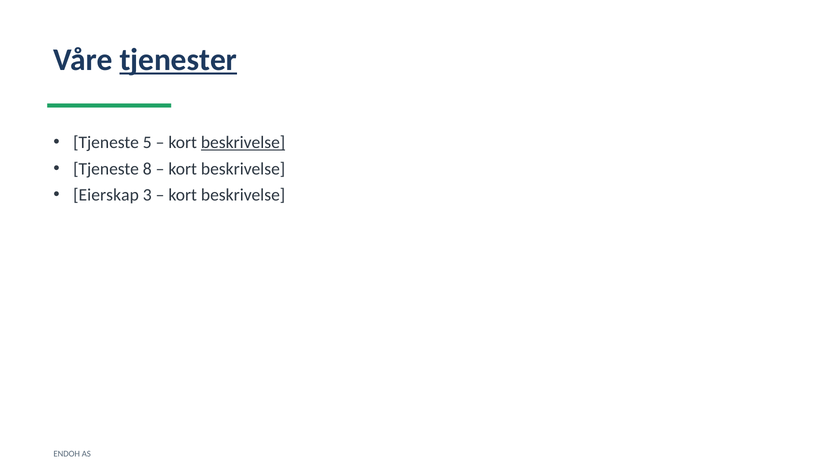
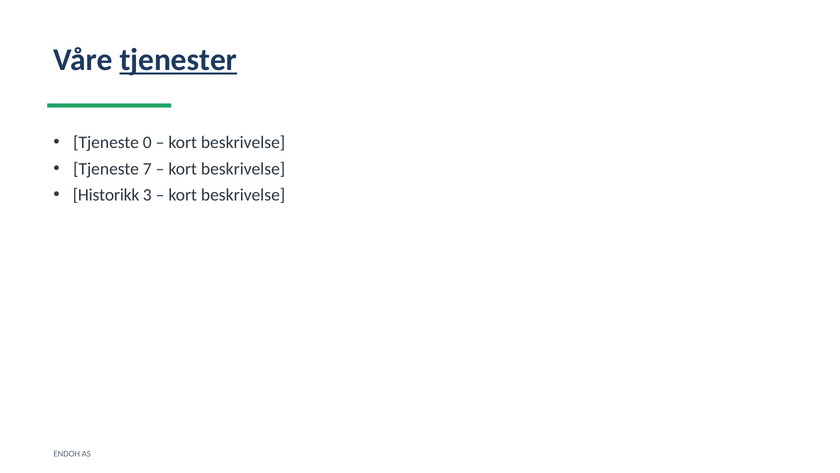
5: 5 -> 0 (147, 142)
beskrivelse underline: present -> none (243, 142)
8: 8 -> 7 (147, 169)
Eierskap: Eierskap -> Historikk (106, 195)
